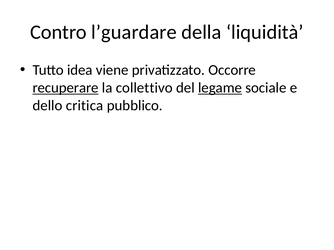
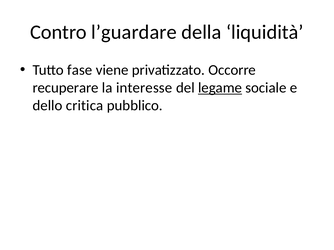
idea: idea -> fase (80, 70)
recuperare underline: present -> none (66, 88)
collettivo: collettivo -> interesse (144, 88)
